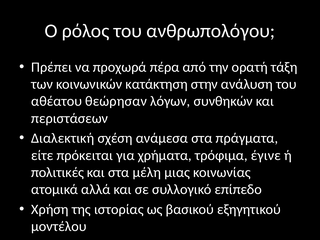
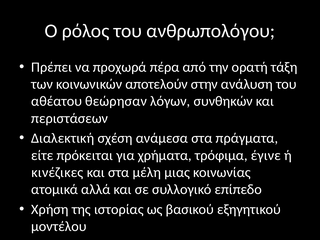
κατάκτηση: κατάκτηση -> αποτελούν (157, 84)
πολιτικές: πολιτικές -> κινέζικες (57, 172)
